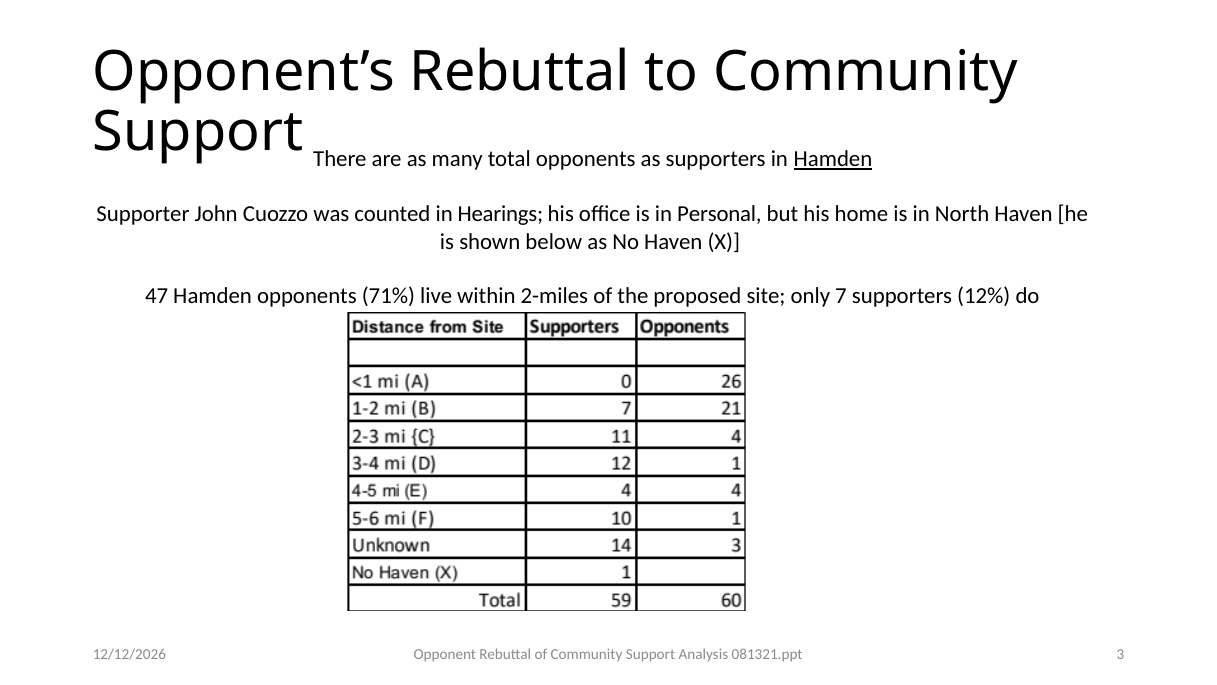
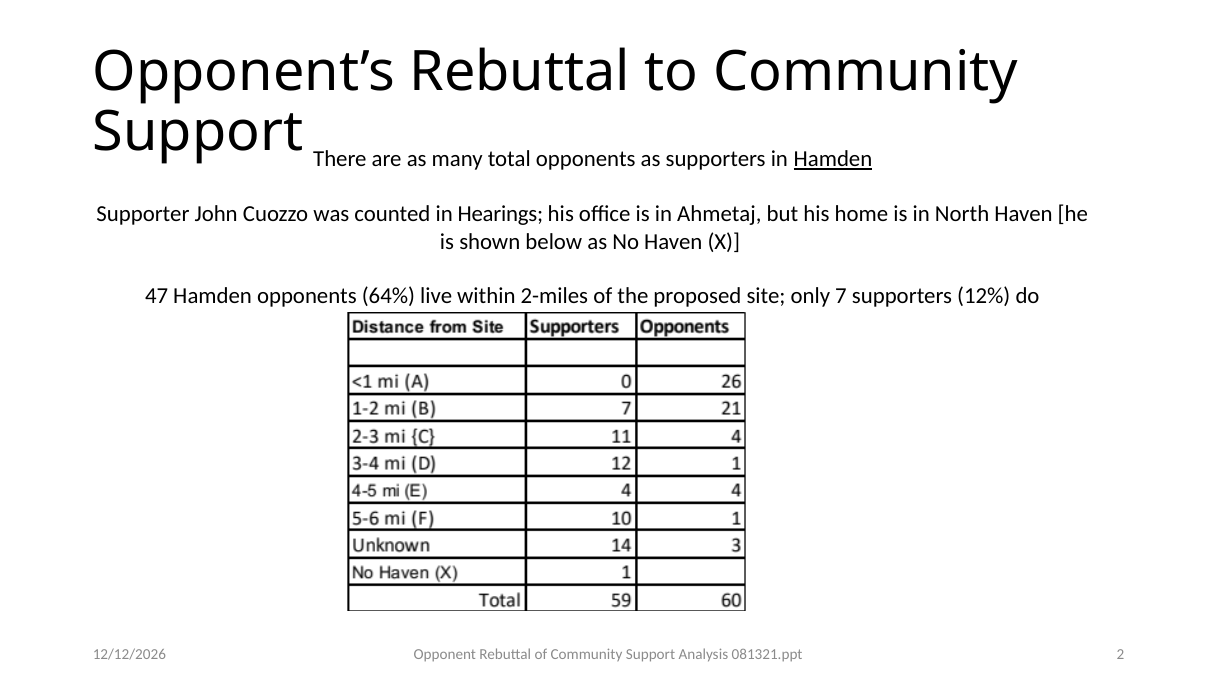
Personal: Personal -> Ahmetaj (719, 214)
71%: 71% -> 64% (388, 296)
3: 3 -> 2 (1120, 654)
